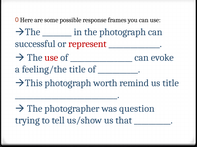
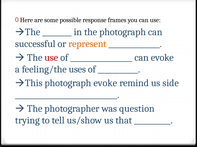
represent colour: red -> orange (87, 44)
feeling/the title: title -> uses (77, 70)
photograph worth: worth -> evoke (105, 83)
us title: title -> side (171, 83)
